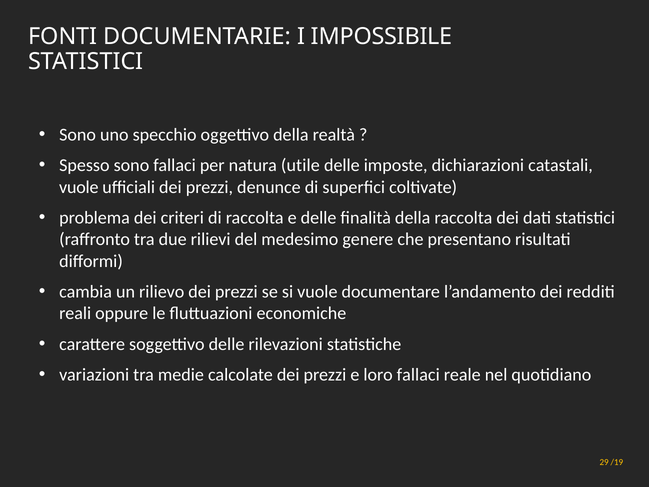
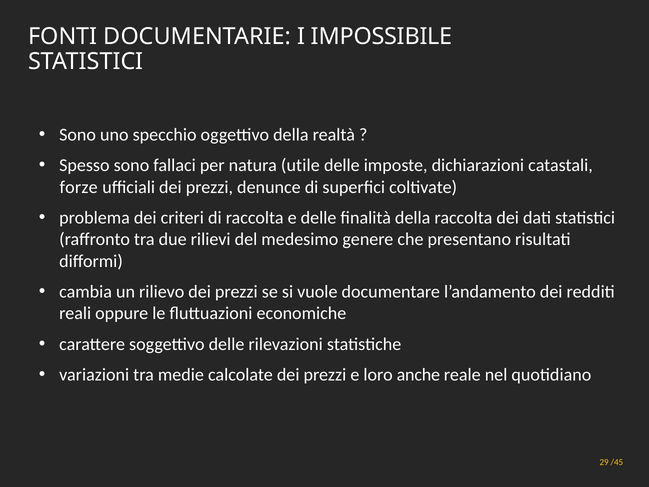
vuole: vuole -> forze (79, 187)
loro fallaci: fallaci -> anche (418, 375)
/19: /19 -> /45 (617, 462)
